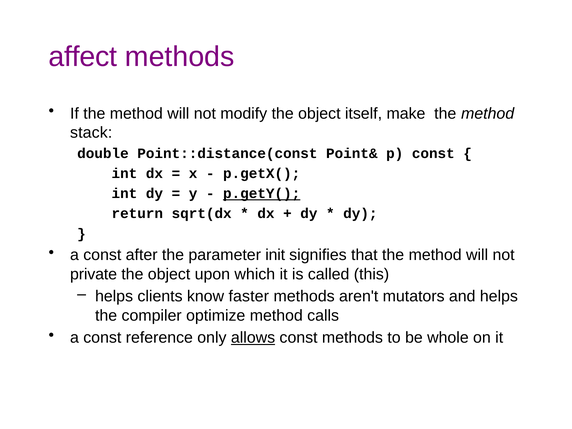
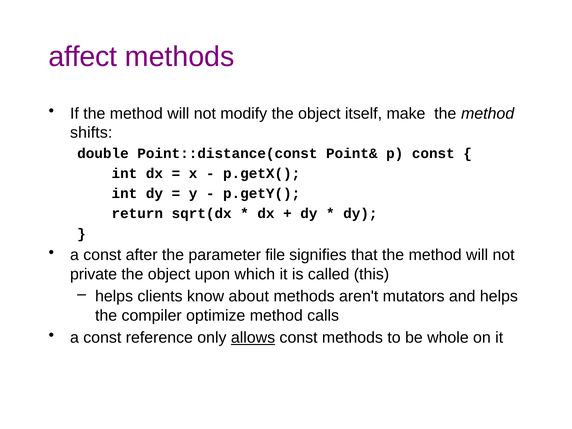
stack: stack -> shifts (91, 133)
p.getY( underline: present -> none (262, 194)
init: init -> file (275, 255)
faster: faster -> about (249, 296)
